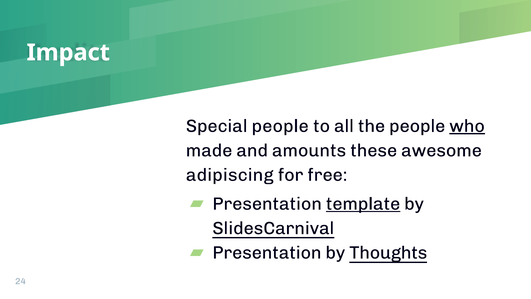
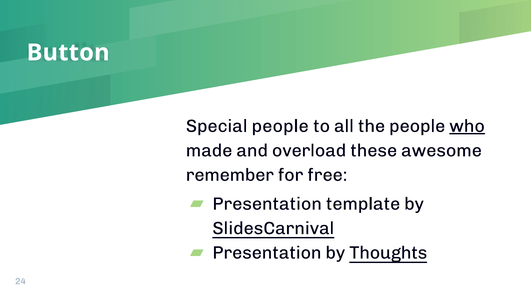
Impact: Impact -> Button (68, 53)
amounts: amounts -> overload (309, 150)
adipiscing: adipiscing -> remember (230, 175)
template underline: present -> none (363, 204)
